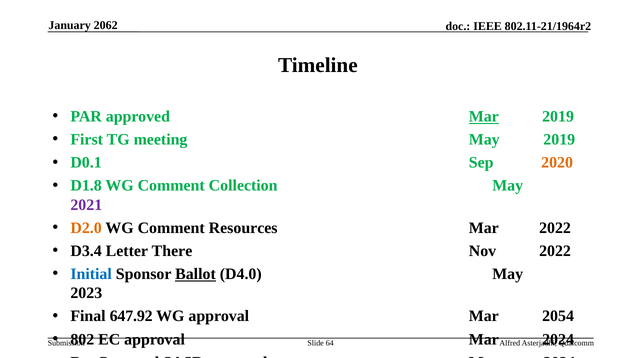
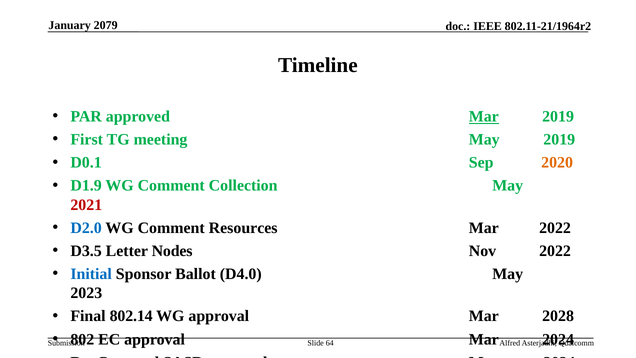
2062: 2062 -> 2079 (106, 25)
D1.8: D1.8 -> D1.9 (86, 186)
2021 colour: purple -> red (86, 205)
D2.0 colour: orange -> blue (86, 228)
D3.4: D3.4 -> D3.5 (86, 251)
There: There -> Nodes (172, 251)
Ballot underline: present -> none (196, 274)
647.92: 647.92 -> 802.14 (131, 316)
2054: 2054 -> 2028 (558, 316)
